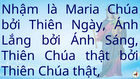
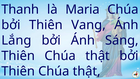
Nhậm: Nhậm -> Thanh (20, 9)
Ngày: Ngày -> Vang (88, 25)
